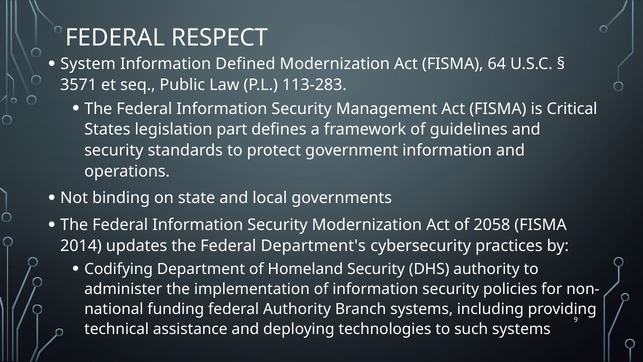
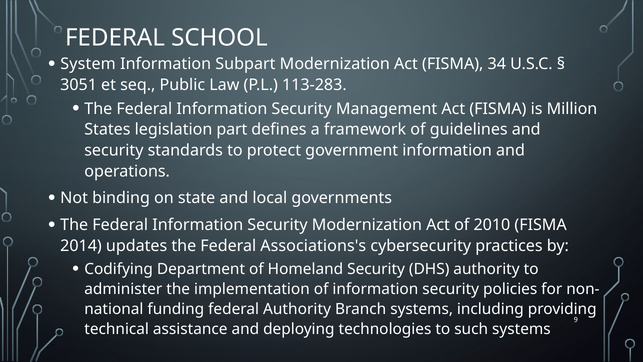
RESPECT: RESPECT -> SCHOOL (219, 38)
Defined: Defined -> Subpart (245, 64)
64: 64 -> 34 (497, 64)
3571: 3571 -> 3051 (79, 85)
Critical: Critical -> Million (572, 109)
2058: 2058 -> 2010 (492, 225)
Department's: Department's -> Associations's (313, 246)
